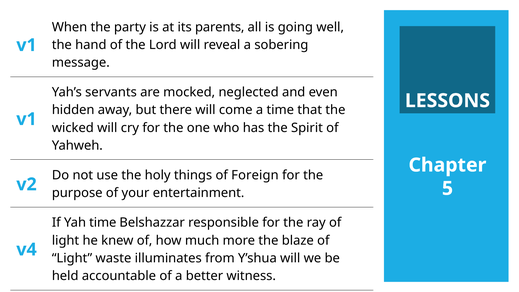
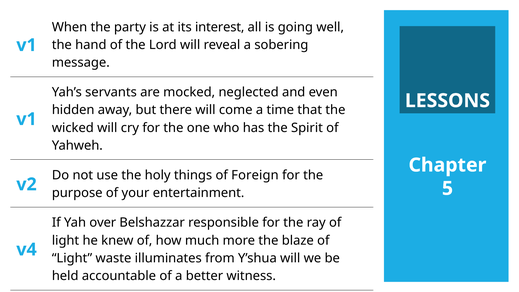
parents: parents -> interest (220, 27)
Yah time: time -> over (103, 223)
